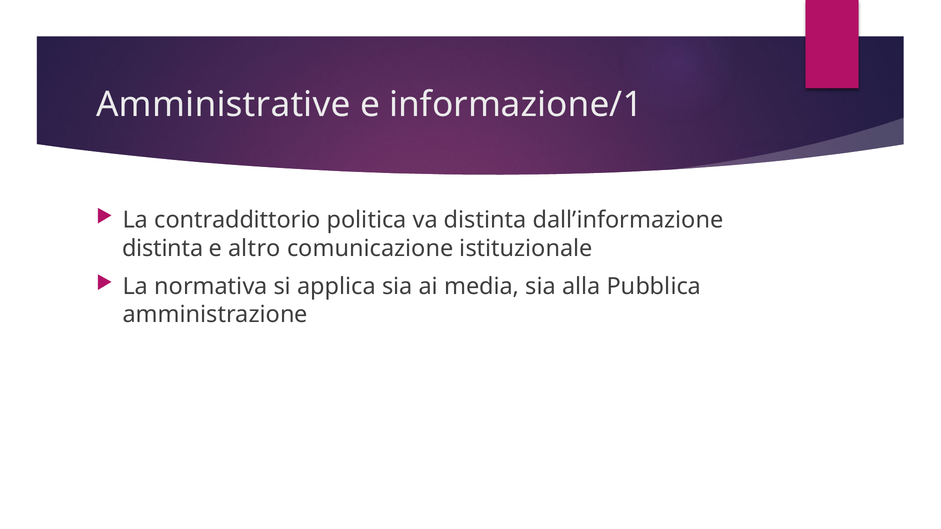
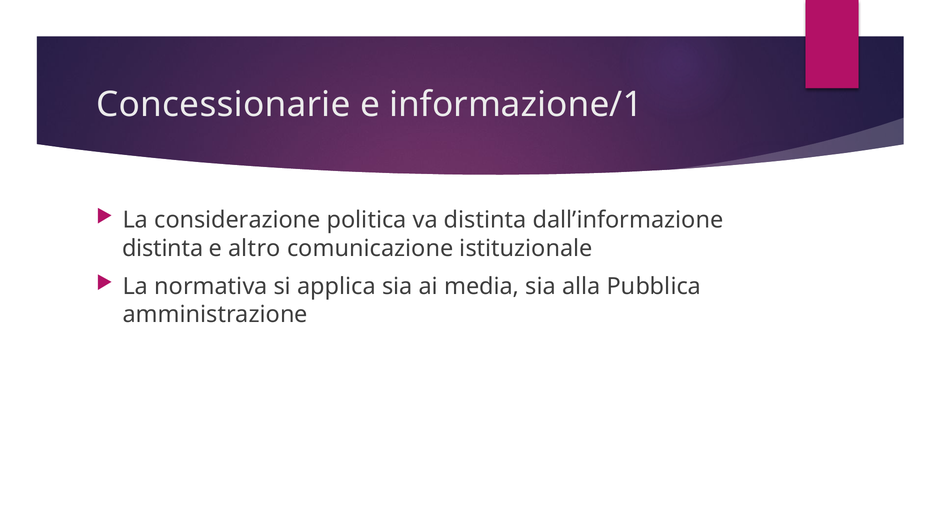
Amministrative: Amministrative -> Concessionarie (223, 105)
contraddittorio: contraddittorio -> considerazione (238, 220)
